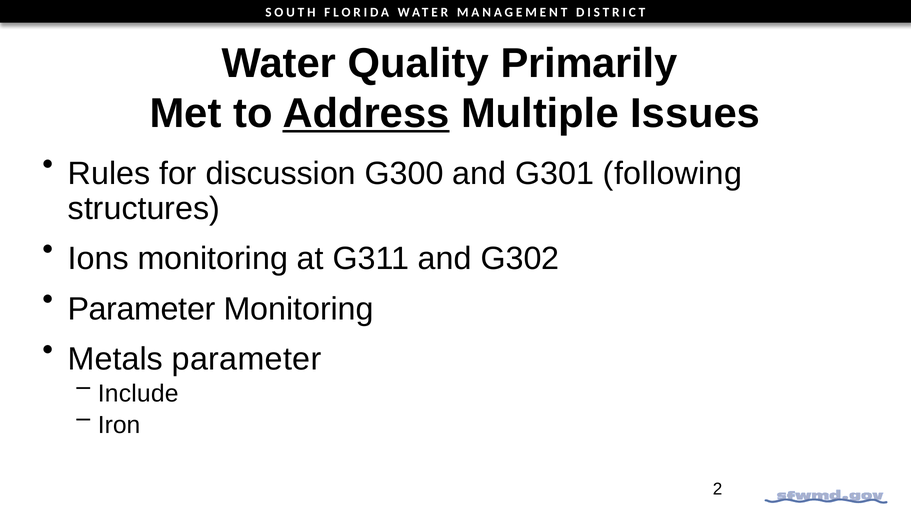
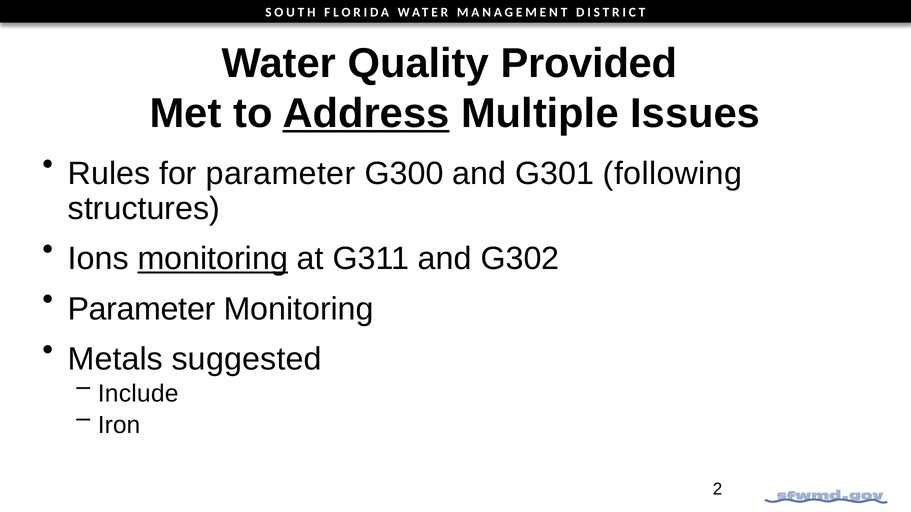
Primarily: Primarily -> Provided (589, 63)
for discussion: discussion -> parameter (281, 174)
monitoring underline: none -> present (213, 259)
Metals parameter: parameter -> suggested (247, 359)
